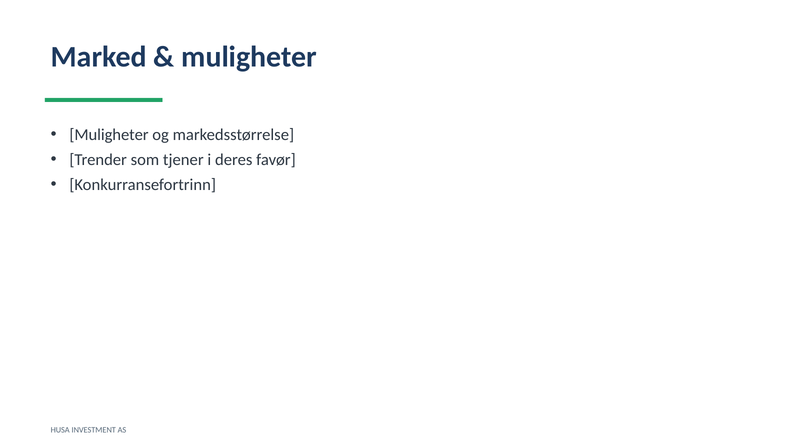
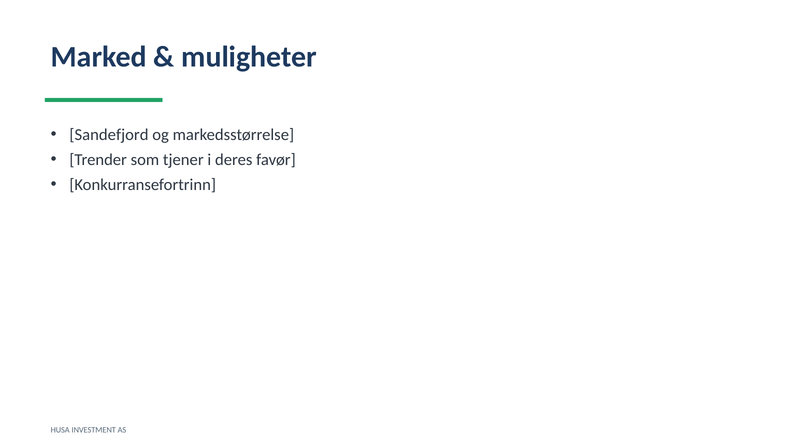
Muligheter: Muligheter -> Sandefjord (109, 135)
